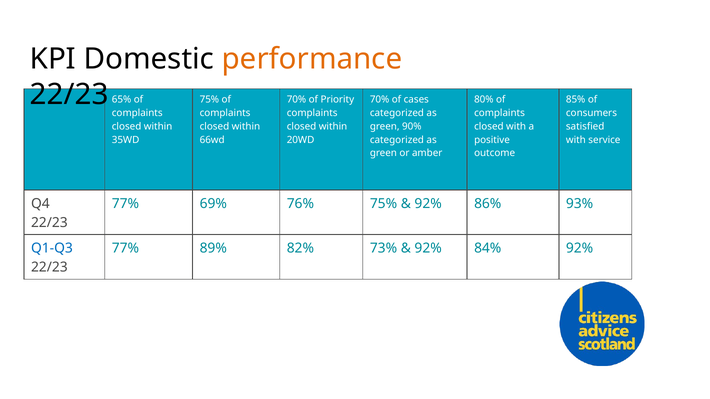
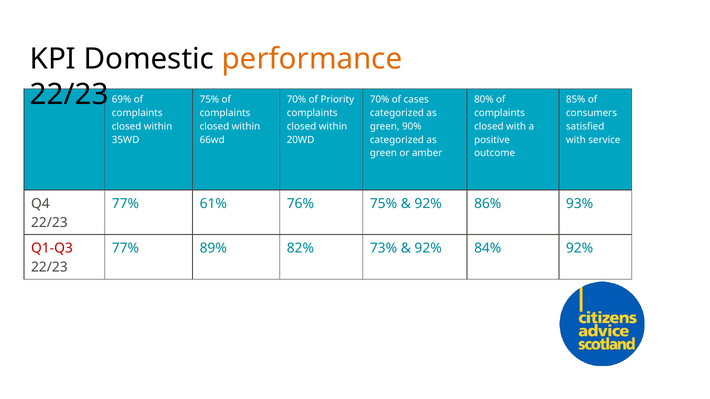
65%: 65% -> 69% (122, 100)
69%: 69% -> 61% (213, 204)
Q1-Q3 colour: blue -> red (52, 249)
